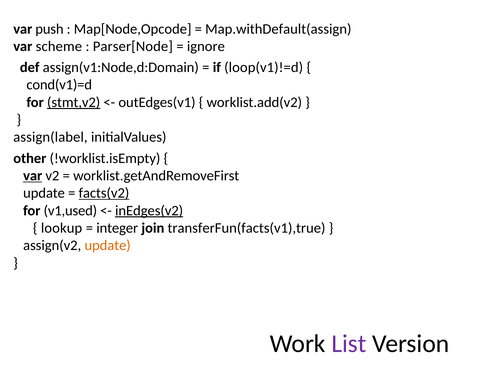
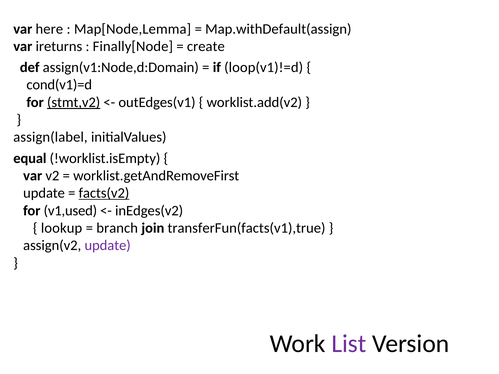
push: push -> here (49, 29)
Map[Node,Opcode: Map[Node,Opcode -> Map[Node,Lemma (133, 29)
scheme: scheme -> ireturns (59, 46)
Parser[Node: Parser[Node -> Finally[Node (133, 46)
ignore: ignore -> create (206, 46)
other: other -> equal (30, 158)
var underline: present -> none (33, 176)
inEdges(v2 underline: present -> none (149, 211)
integer: integer -> branch (117, 228)
update colour: orange -> purple (108, 246)
